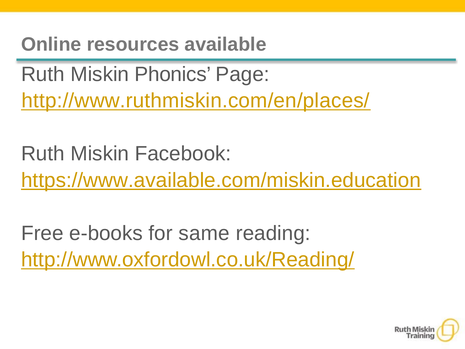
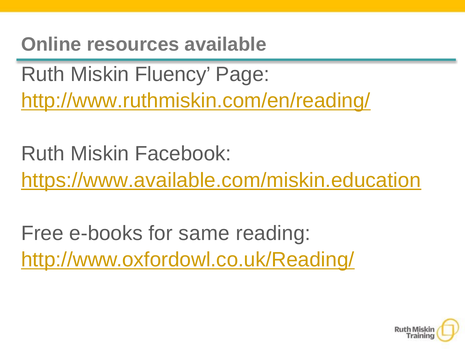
Phonics: Phonics -> Fluency (173, 74)
http://www.ruthmiskin.com/en/places/: http://www.ruthmiskin.com/en/places/ -> http://www.ruthmiskin.com/en/reading/ (196, 101)
